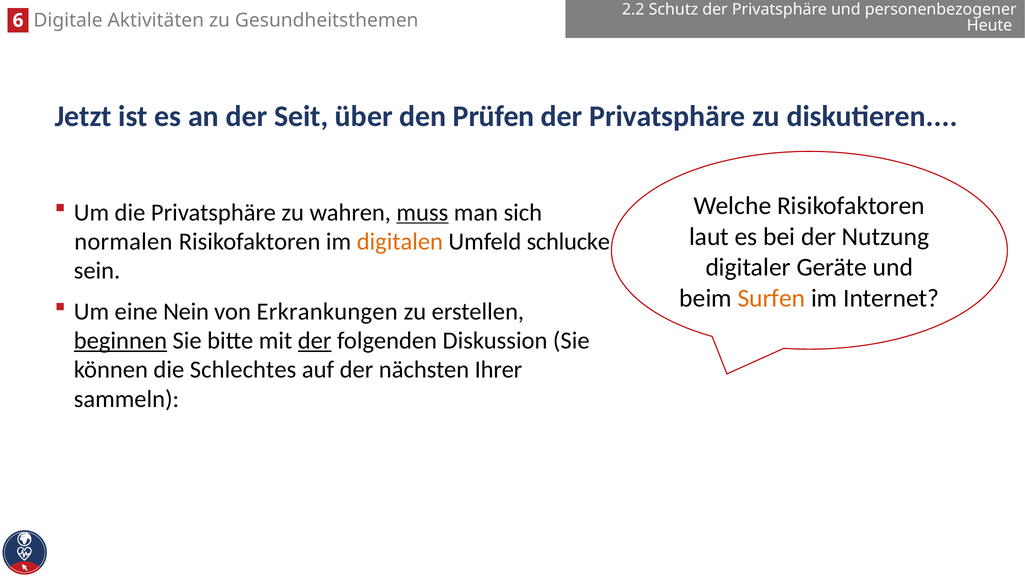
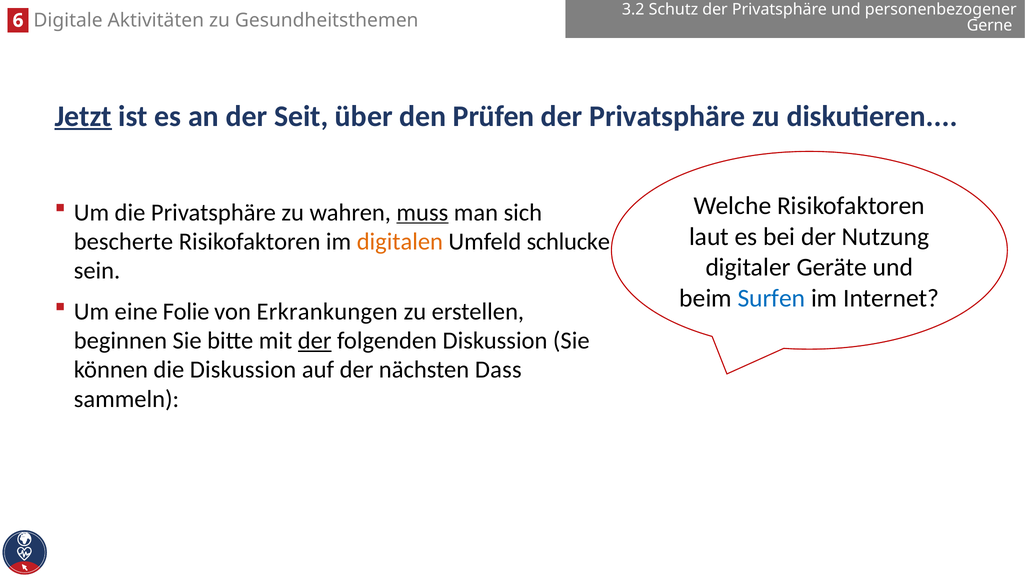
2.2: 2.2 -> 3.2 (633, 9)
Heute: Heute -> Gerne (990, 25)
Jetzt underline: none -> present (83, 116)
normalen: normalen -> bescherte (123, 241)
Surfen colour: orange -> blue (771, 298)
Nein: Nein -> Folie (186, 311)
beginnen underline: present -> none (120, 340)
die Schlechtes: Schlechtes -> Diskussion (243, 369)
Ihrer: Ihrer -> Dass (498, 369)
